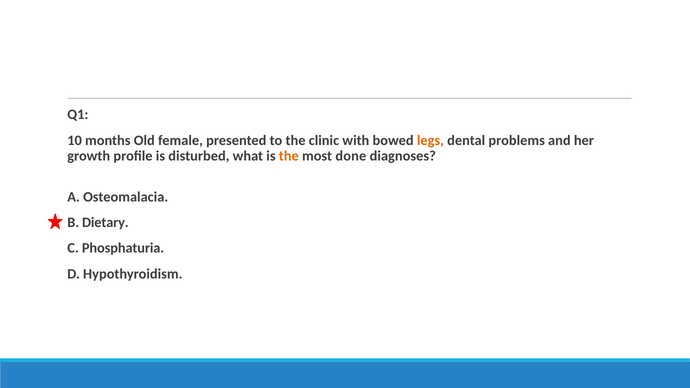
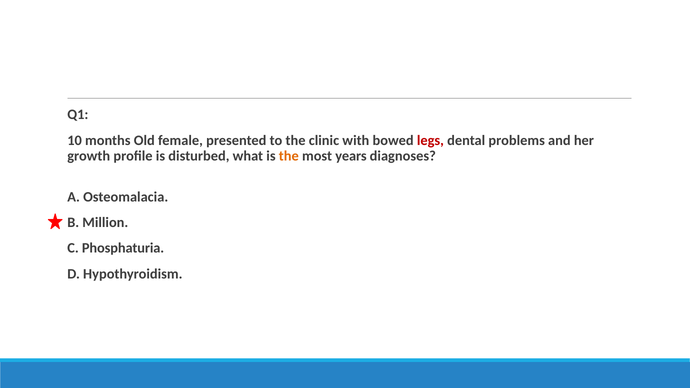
legs colour: orange -> red (430, 140)
done: done -> years (351, 156)
Dietary: Dietary -> Million (105, 223)
